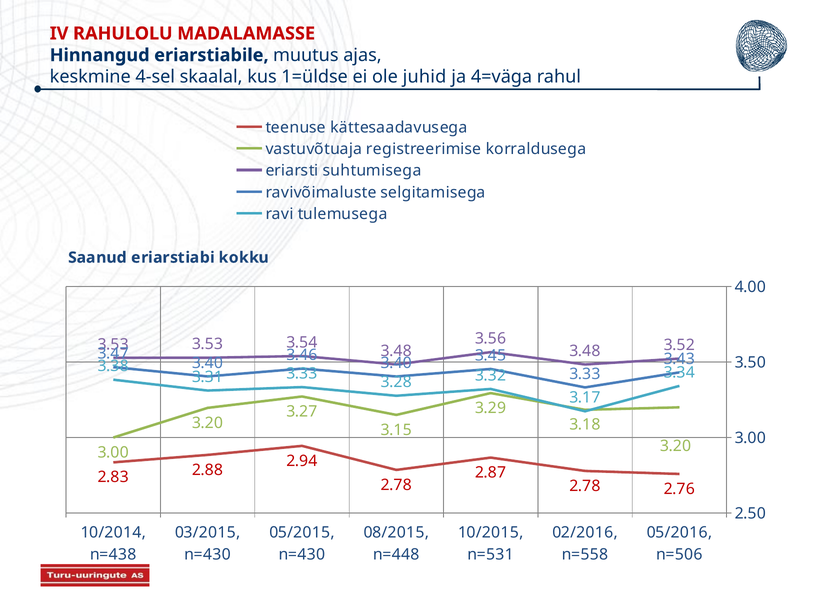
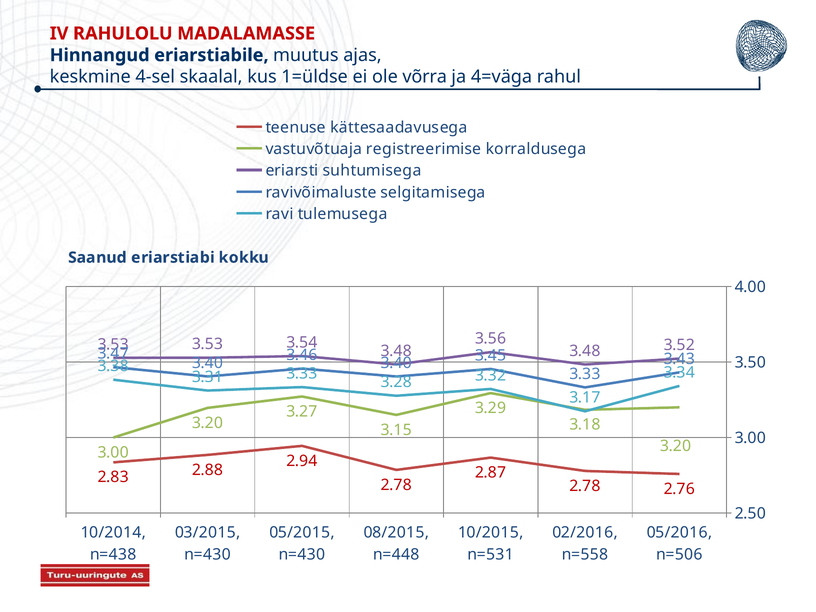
juhid: juhid -> võrra (425, 77)
